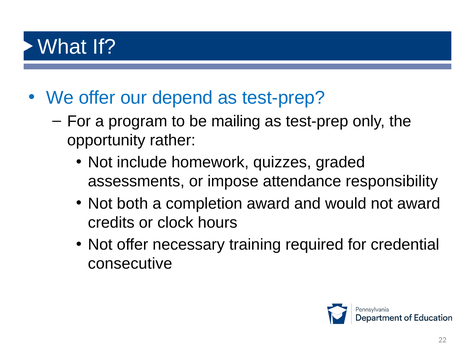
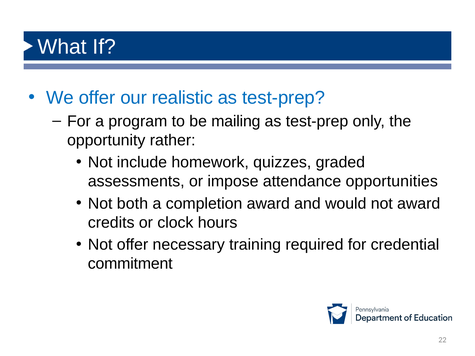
depend: depend -> realistic (182, 98)
responsibility: responsibility -> opportunities (392, 182)
consecutive: consecutive -> commitment (130, 264)
